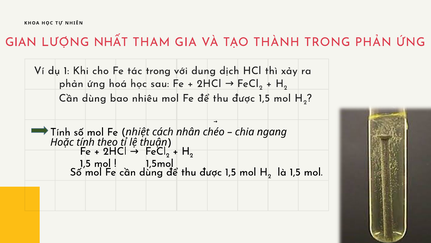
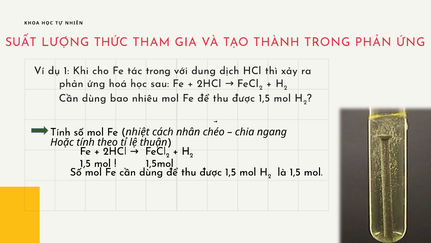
GIAN: GIAN -> SUẤT (21, 42)
NHẤT: NHẤT -> THỨC (111, 42)
